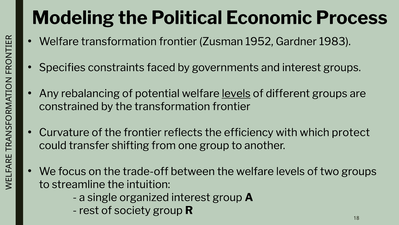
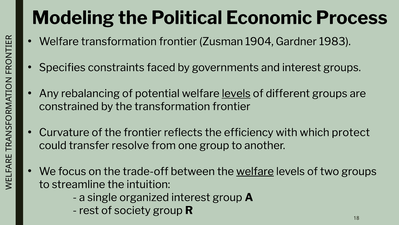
1952: 1952 -> 1904 (259, 41)
shifting: shifting -> resolve (130, 145)
welfare underline: none -> present (255, 171)
